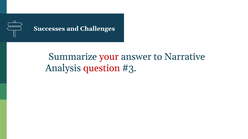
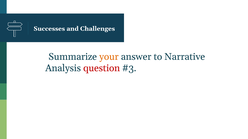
your colour: red -> orange (109, 57)
